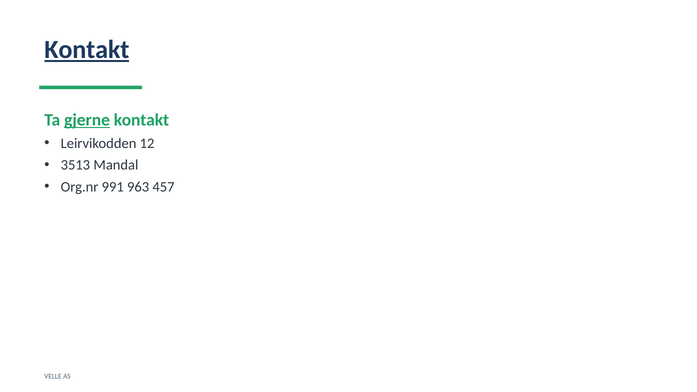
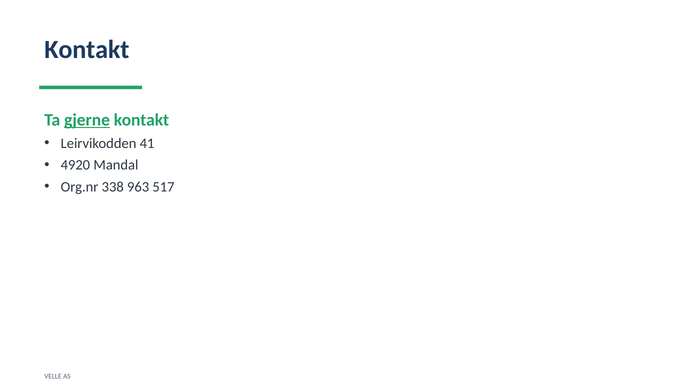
Kontakt underline: present -> none (87, 50)
12: 12 -> 41 (147, 143)
3513: 3513 -> 4920 (75, 165)
991: 991 -> 338 (113, 187)
457: 457 -> 517 (163, 187)
